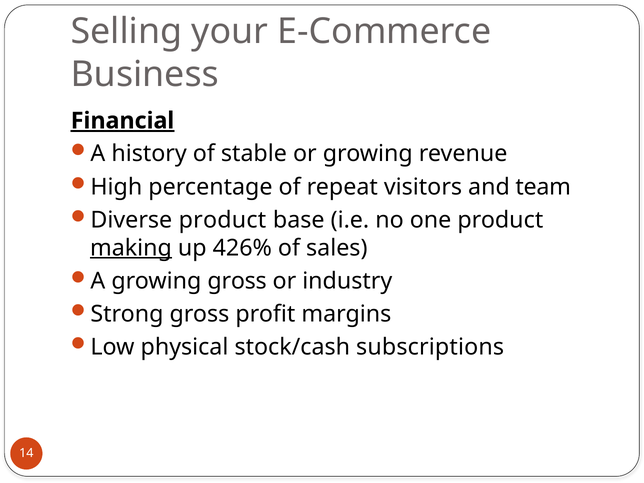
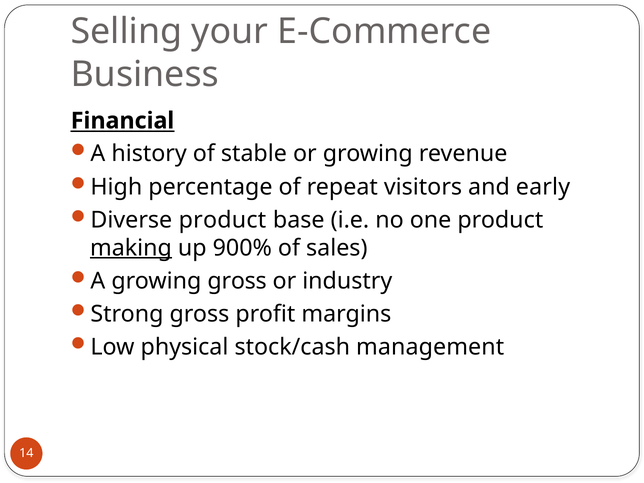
Financial underline: present -> none (123, 121)
team: team -> early (543, 187)
426%: 426% -> 900% (242, 248)
subscriptions: subscriptions -> management (430, 347)
